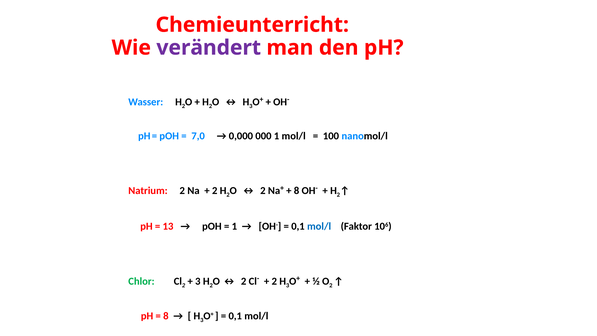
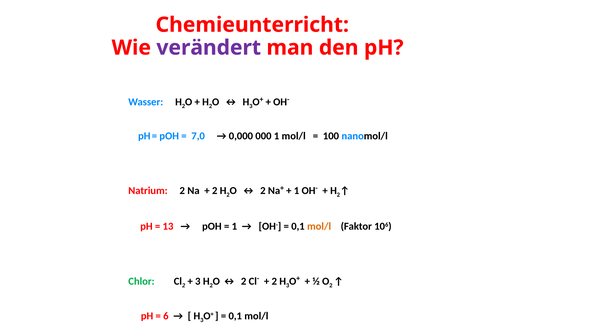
8: 8 -> 1 (297, 191)
mol/l colour: blue -> orange (319, 226)
8: 8 -> 6 (166, 316)
